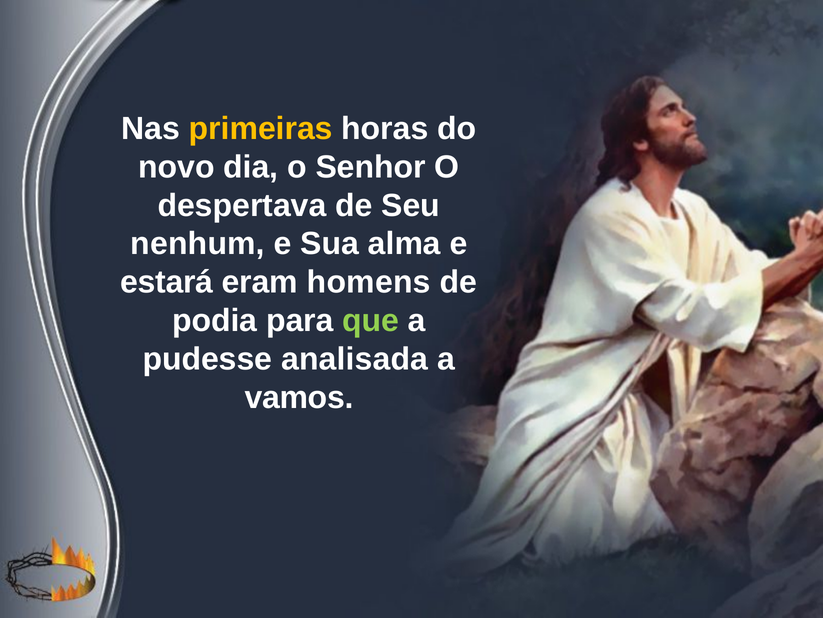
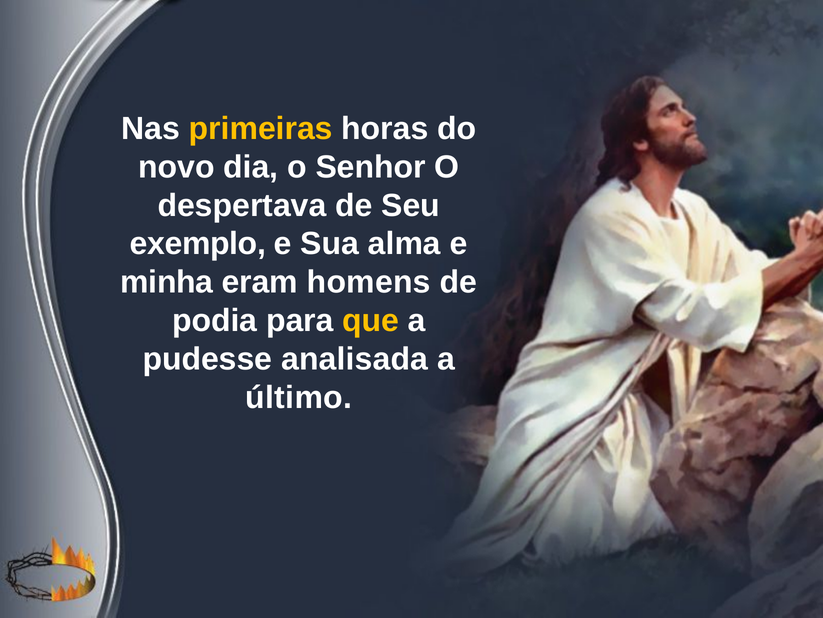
nenhum: nenhum -> exemplo (198, 244)
estará: estará -> minha (167, 282)
que colour: light green -> yellow (371, 320)
vamos: vamos -> último (299, 397)
